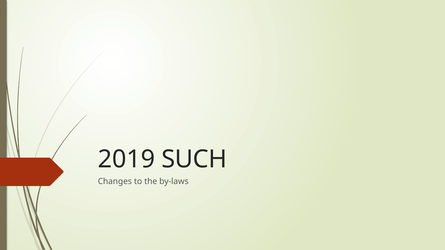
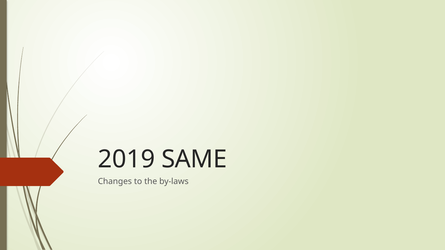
SUCH: SUCH -> SAME (194, 159)
